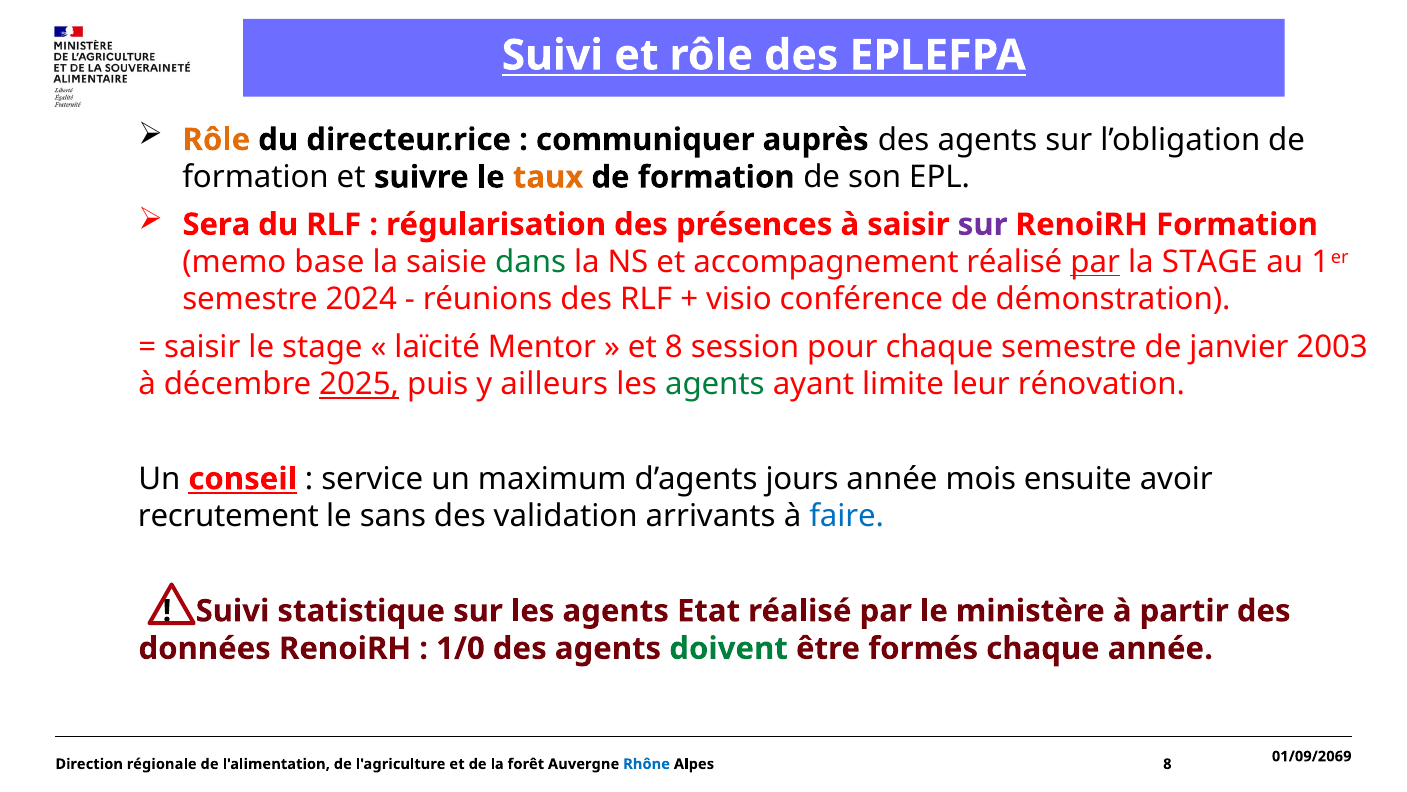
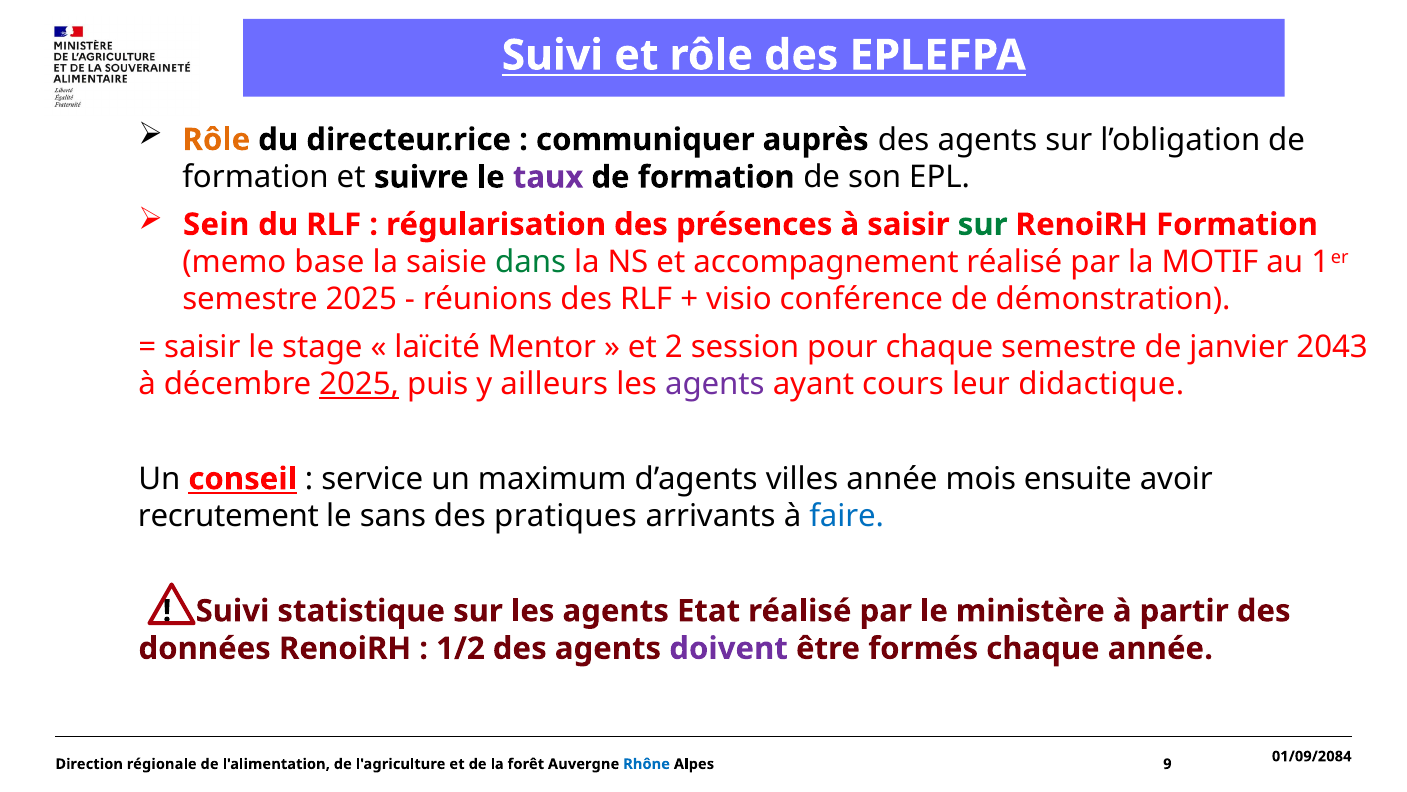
taux colour: orange -> purple (548, 177)
Sera: Sera -> Sein (216, 224)
sur colour: purple -> green (983, 224)
par underline: present -> none (1095, 262)
la STAGE: STAGE -> MOTIF (1210, 262)
semestre 2024: 2024 -> 2025 (361, 299)
et 8: 8 -> 2 (674, 347)
2003: 2003 -> 2043 (1332, 347)
agents colour: green -> purple (715, 384)
limite: limite -> cours (903, 384)
rénovation: rénovation -> didactique (1101, 384)
jours: jours -> villes (802, 479)
validation: validation -> pratiques (566, 516)
1/0: 1/0 -> 1/2 (460, 648)
doivent colour: green -> purple (729, 648)
01/09/2069: 01/09/2069 -> 01/09/2084 (1312, 756)
Alpes 8: 8 -> 9 (1167, 764)
